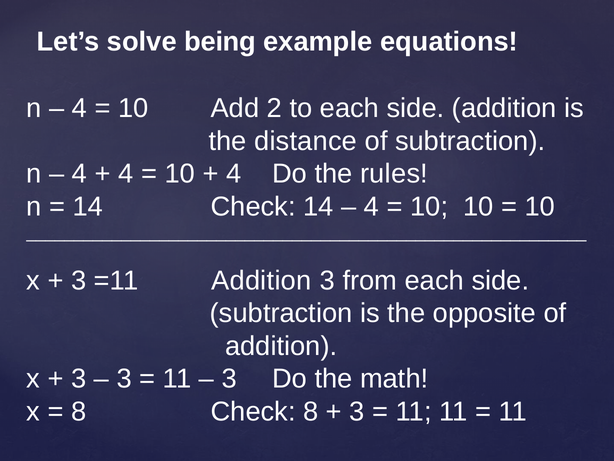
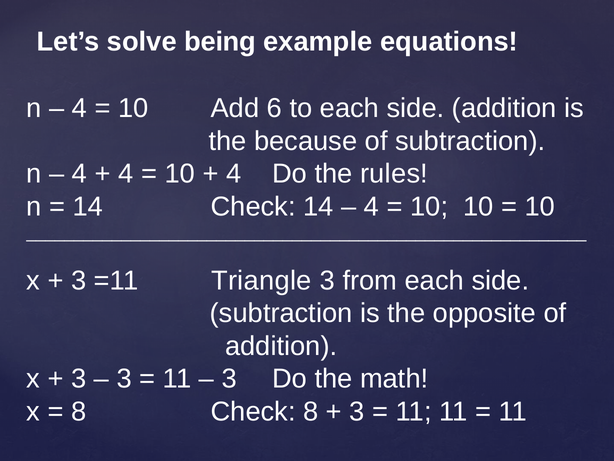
2: 2 -> 6 (274, 108)
distance: distance -> because (306, 141)
=11 Addition: Addition -> Triangle (261, 280)
